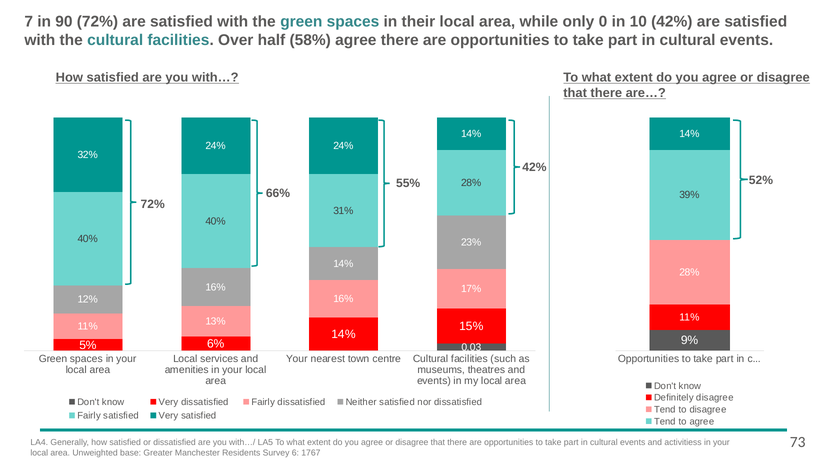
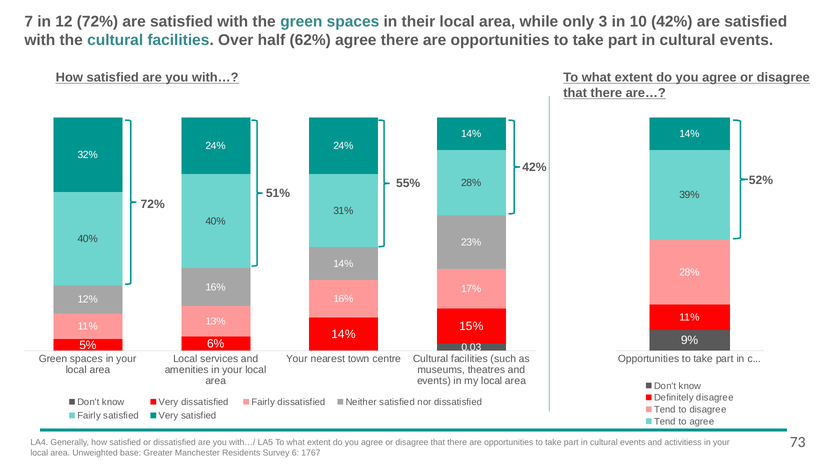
90: 90 -> 12 (64, 22)
0: 0 -> 3 (603, 22)
58%: 58% -> 62% (310, 40)
66%: 66% -> 51% (278, 193)
